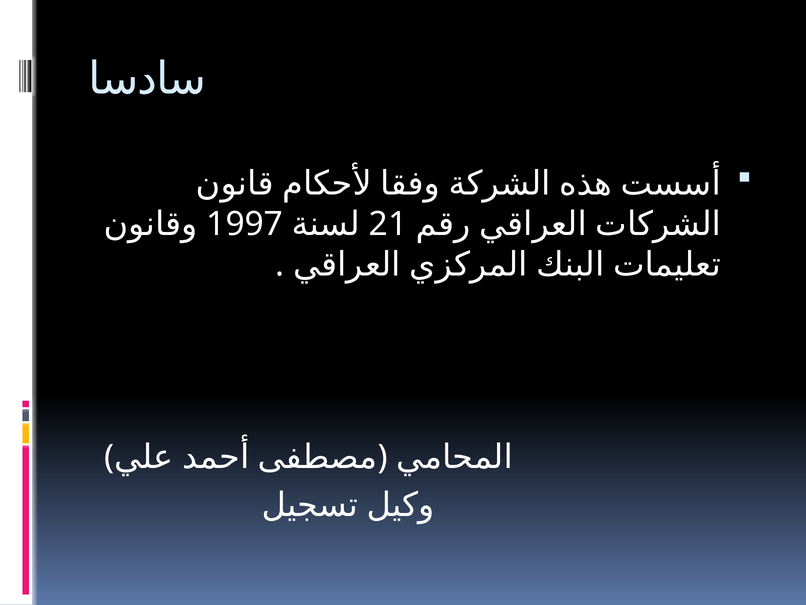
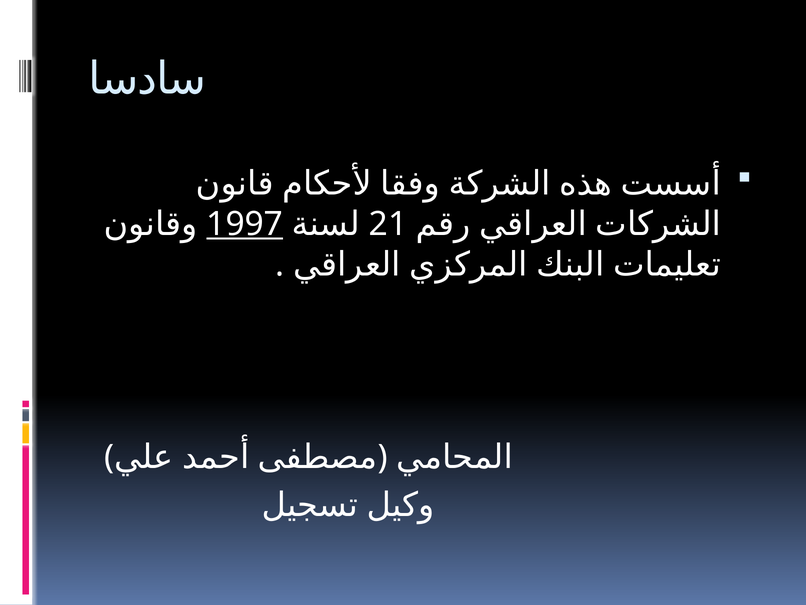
1997 underline: none -> present (245, 224)
